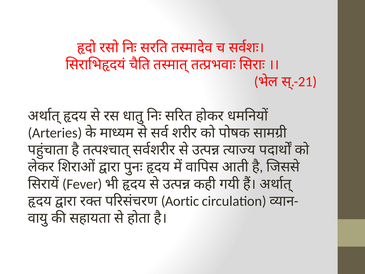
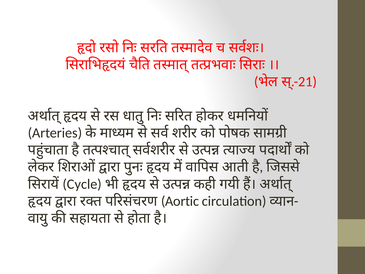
Fever: Fever -> Cycle (82, 184)
